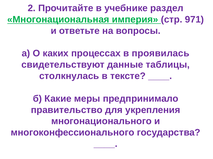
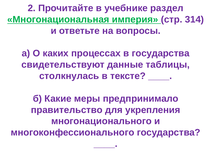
971: 971 -> 314 (194, 20)
в проявилась: проявилась -> государства (161, 54)
